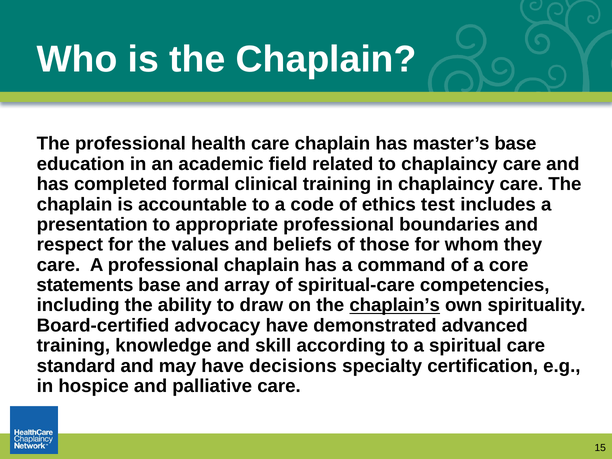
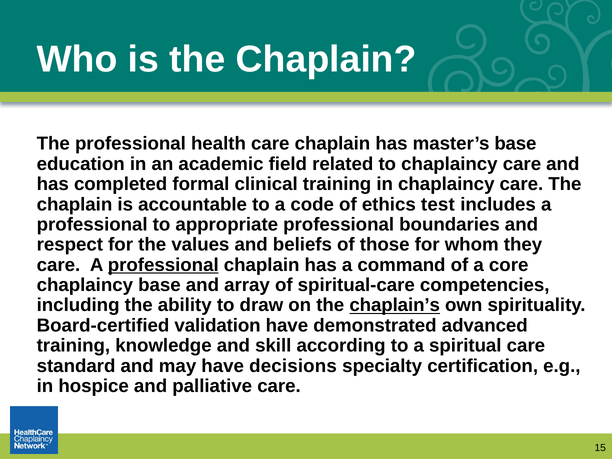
presentation: presentation -> professional (92, 225)
professional underline: none -> present (163, 265)
statements: statements -> chaplaincy (85, 285)
advocacy: advocacy -> validation (218, 326)
